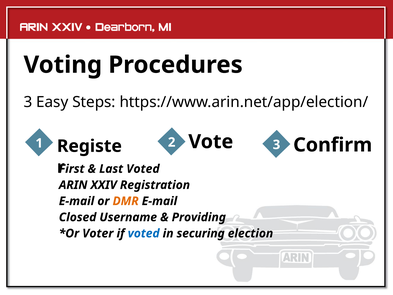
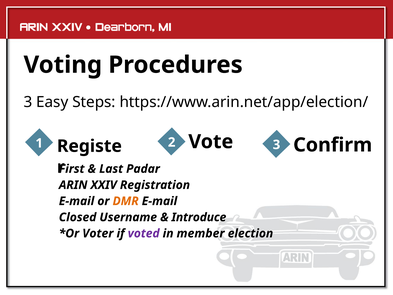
Last Voted: Voted -> Padar (143, 169)
Providing: Providing -> Introduce (199, 217)
voted colour: blue -> purple (144, 233)
securing: securing -> member (201, 233)
